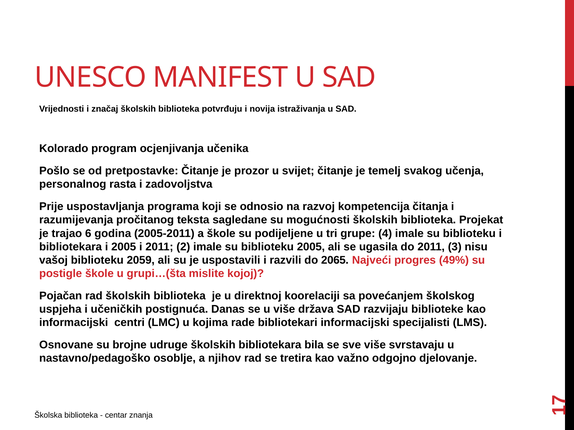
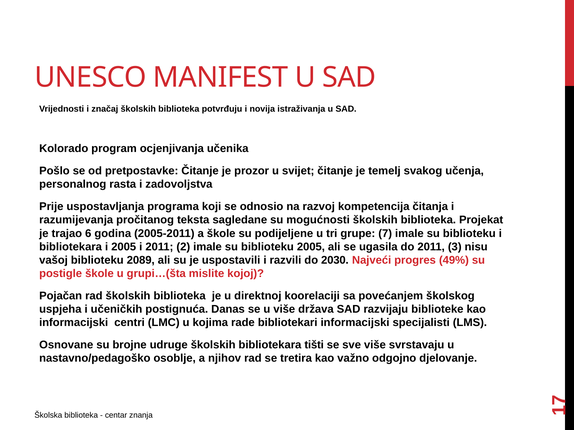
grupe 4: 4 -> 7 (385, 234)
2059: 2059 -> 2089 (141, 260)
2065: 2065 -> 2030 (335, 260)
bila: bila -> tišti (314, 345)
